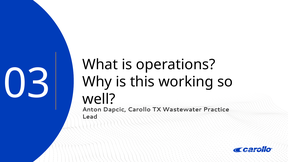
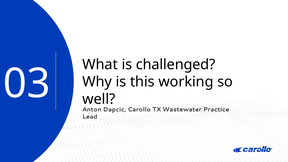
operations: operations -> challenged (176, 65)
